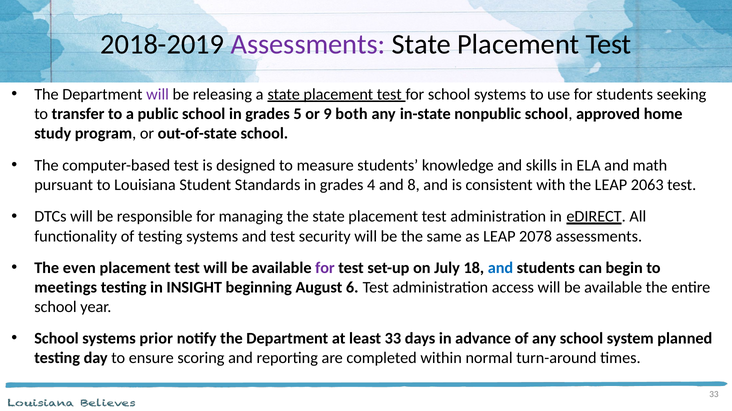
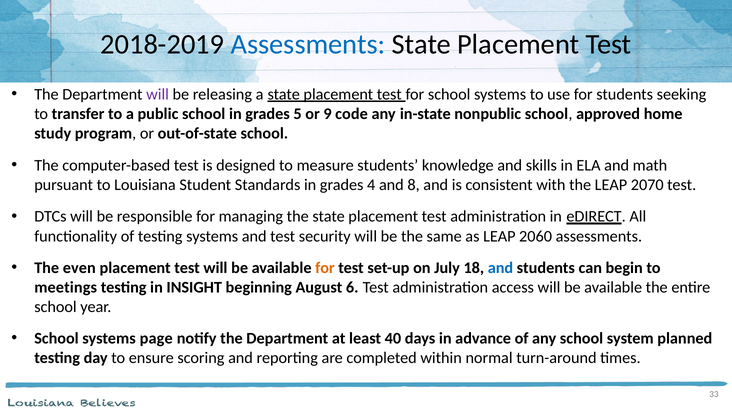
Assessments colour: purple -> blue (308, 45)
both: both -> code (352, 114)
2063: 2063 -> 2070 (647, 185)
2078: 2078 -> 2060 (536, 237)
for colour: purple -> orange (325, 268)
prior: prior -> page (156, 339)
least 33: 33 -> 40 (393, 339)
